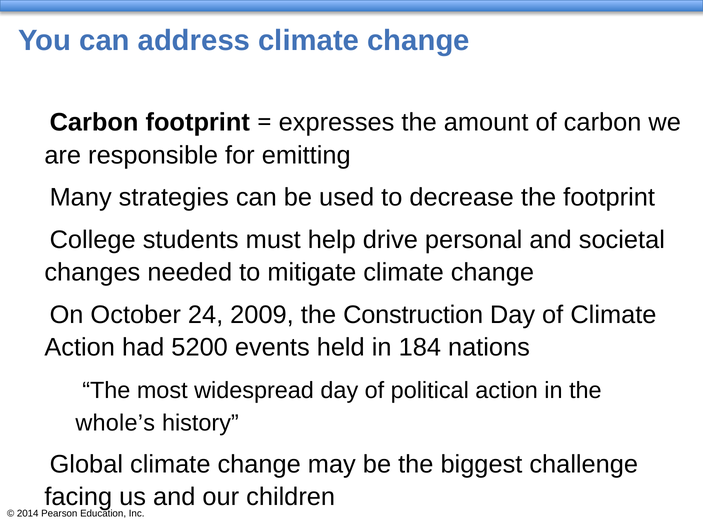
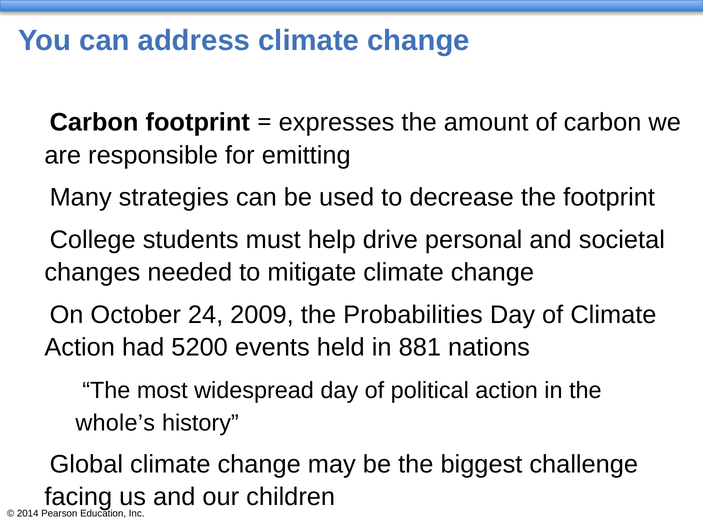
Construction: Construction -> Probabilities (413, 315)
184: 184 -> 881 (420, 347)
